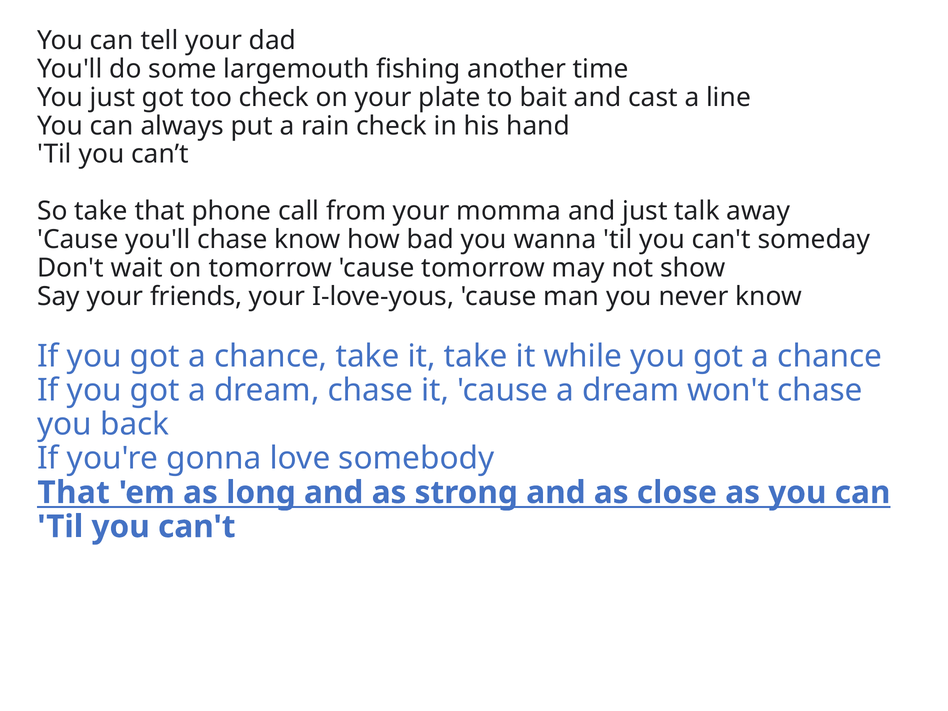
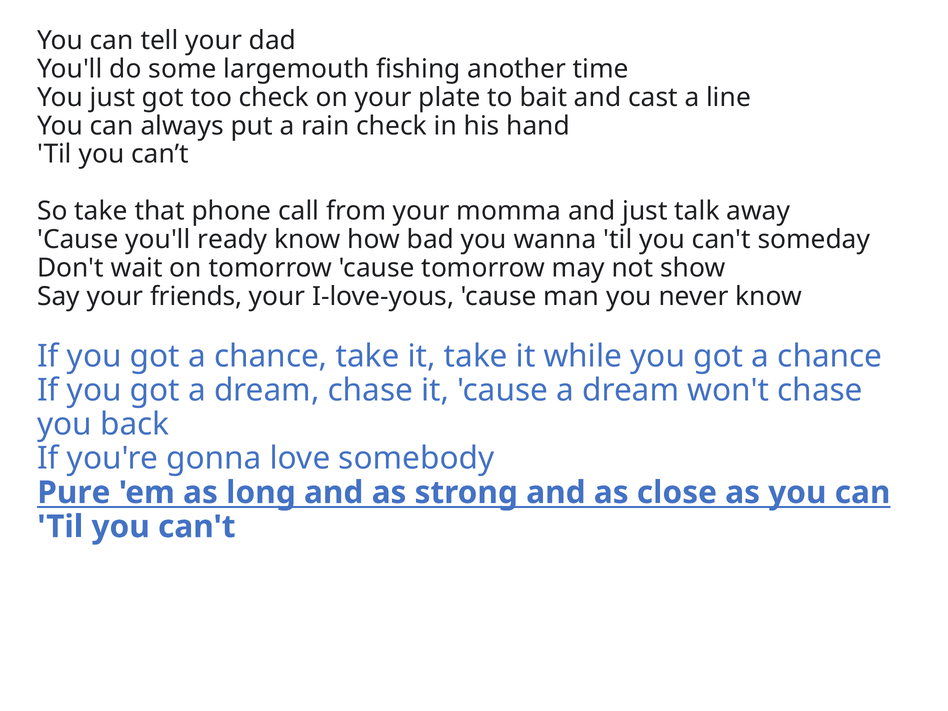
you'll chase: chase -> ready (232, 240)
That: That -> Pure (74, 493)
